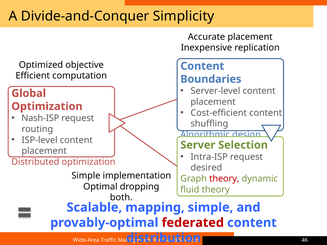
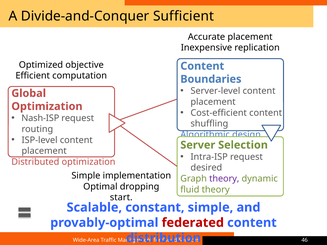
Simplicity: Simplicity -> Sufficient (184, 16)
theory colour: red -> purple (224, 179)
both: both -> start (121, 198)
mapping: mapping -> constant (155, 208)
